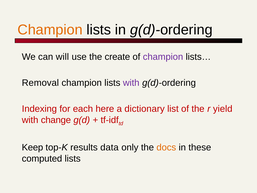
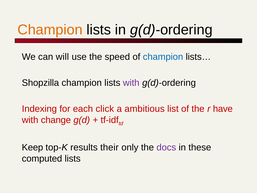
create: create -> speed (117, 57)
champion colour: purple -> blue (163, 57)
Removal: Removal -> Shopzilla (40, 83)
here: here -> click (105, 109)
dictionary: dictionary -> ambitious (145, 109)
yield: yield -> have (223, 109)
data: data -> their (109, 147)
docs colour: orange -> purple (166, 147)
